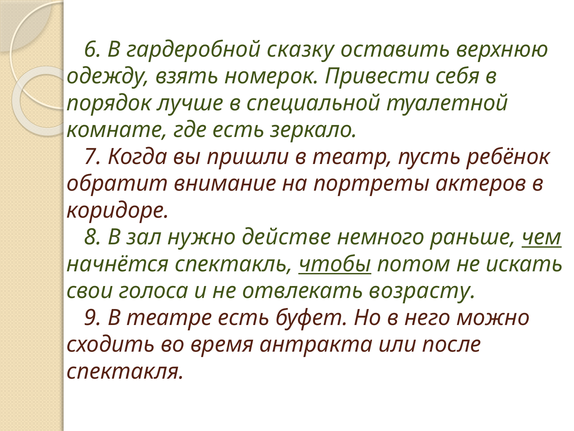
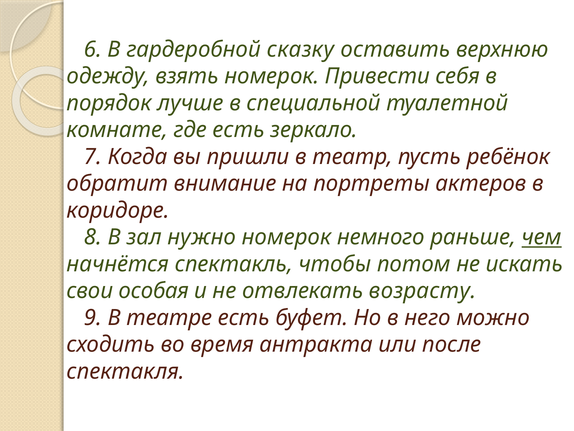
нужно действе: действе -> номерок (286, 237)
чтобы underline: present -> none (335, 264)
голоса: голоса -> особая (154, 291)
